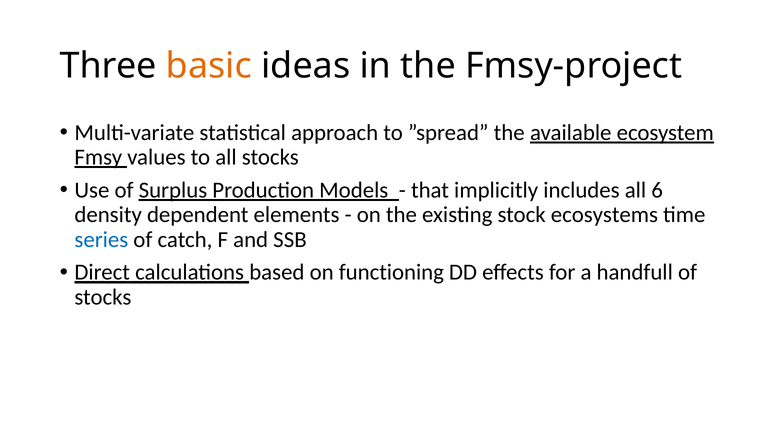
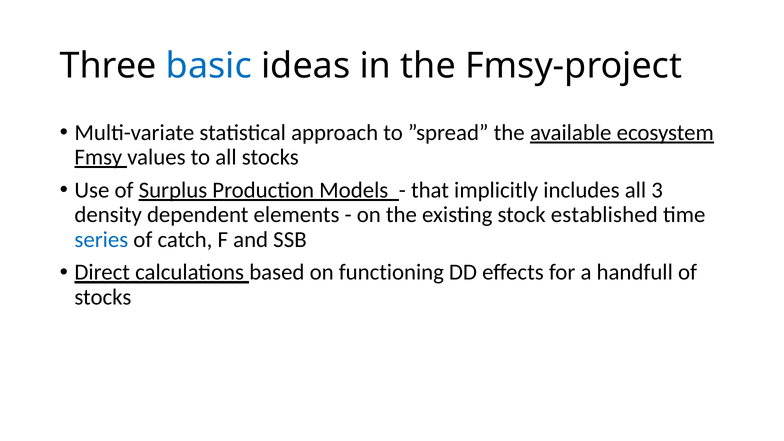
basic colour: orange -> blue (209, 66)
6: 6 -> 3 (657, 190)
ecosystems: ecosystems -> established (604, 215)
